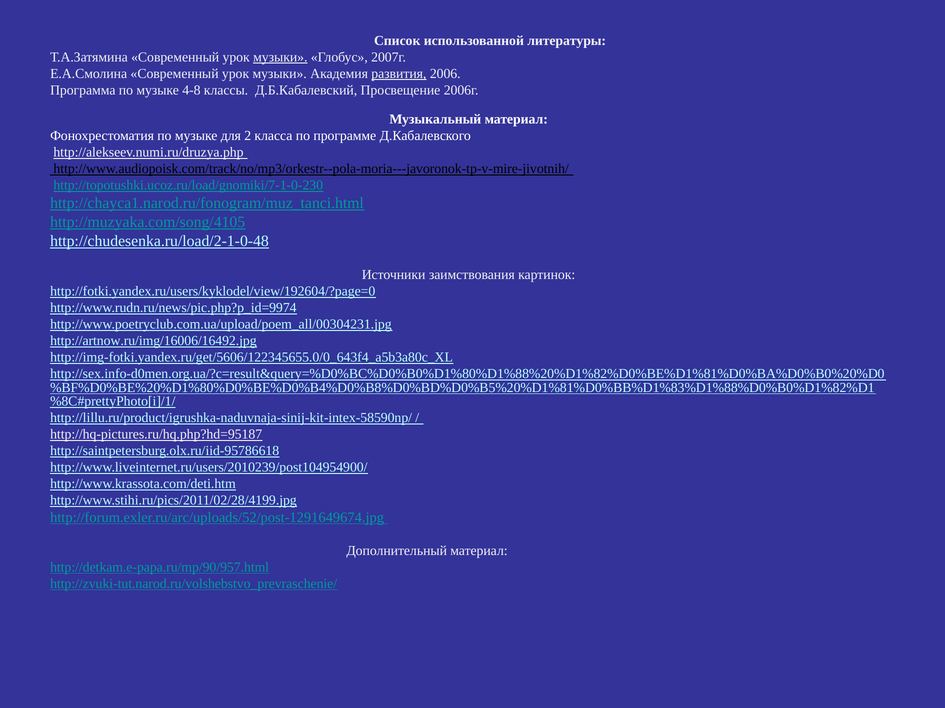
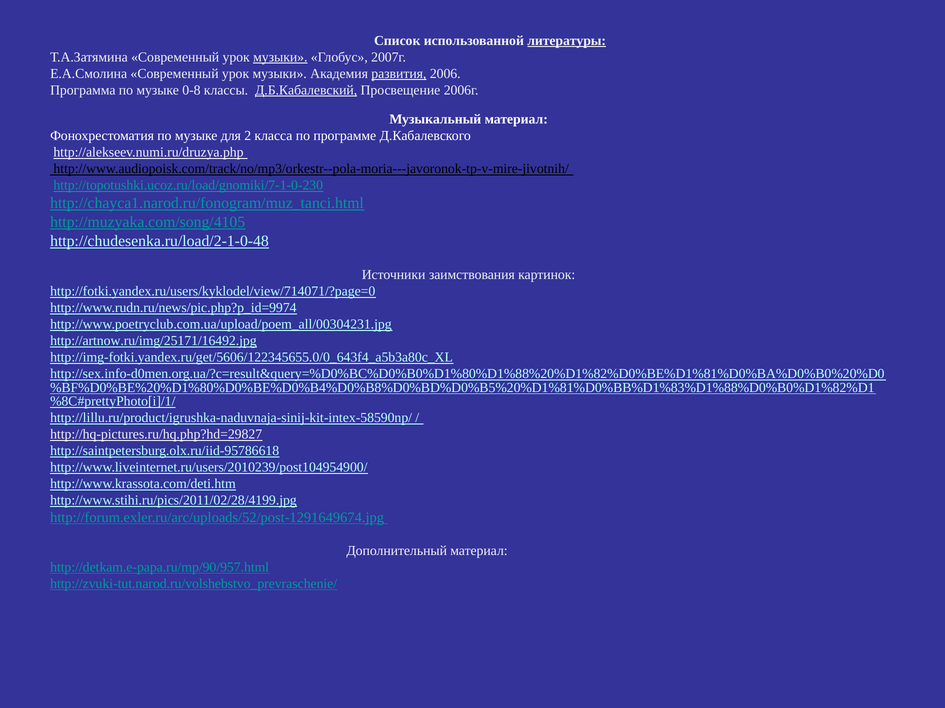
литературы underline: none -> present (567, 41)
4-8: 4-8 -> 0-8 (191, 90)
Д.Б.Кабалевский underline: none -> present (306, 90)
http://fotki.yandex.ru/users/kyklodel/view/192604/?page=0: http://fotki.yandex.ru/users/kyklodel/view/192604/?page=0 -> http://fotki.yandex.ru/users/kyklodel/view/714071/?page=0 (213, 292)
http://artnow.ru/img/16006/16492.jpg: http://artnow.ru/img/16006/16492.jpg -> http://artnow.ru/img/25171/16492.jpg (153, 341)
http://hq-pictures.ru/hq.php?hd=95187: http://hq-pictures.ru/hq.php?hd=95187 -> http://hq-pictures.ru/hq.php?hd=29827 (156, 435)
